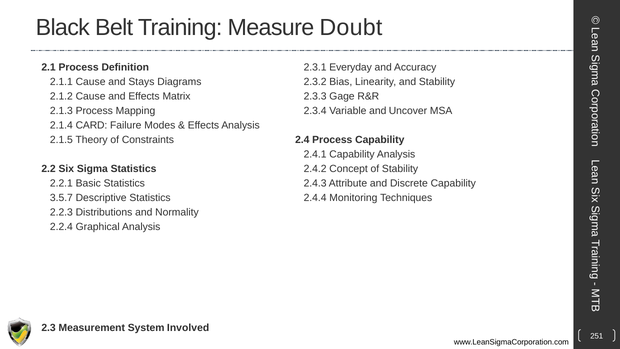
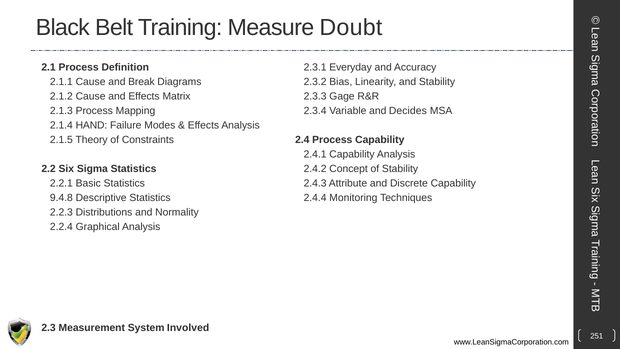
Stays: Stays -> Break (141, 82)
Uncover: Uncover -> Decides (408, 111)
CARD: CARD -> HAND (91, 125)
3.5.7: 3.5.7 -> 9.4.8 (61, 198)
